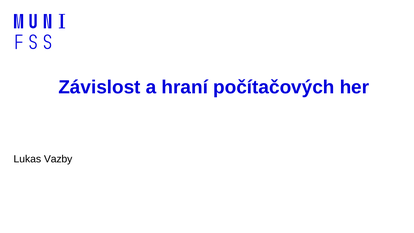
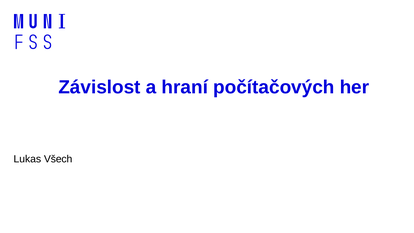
Vazby: Vazby -> Všech (58, 159)
